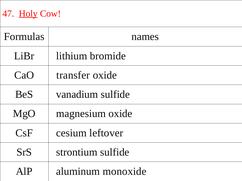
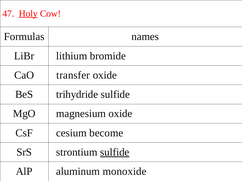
vanadium: vanadium -> trihydride (77, 95)
leftover: leftover -> become (106, 133)
sulfide underline: none -> present (115, 153)
